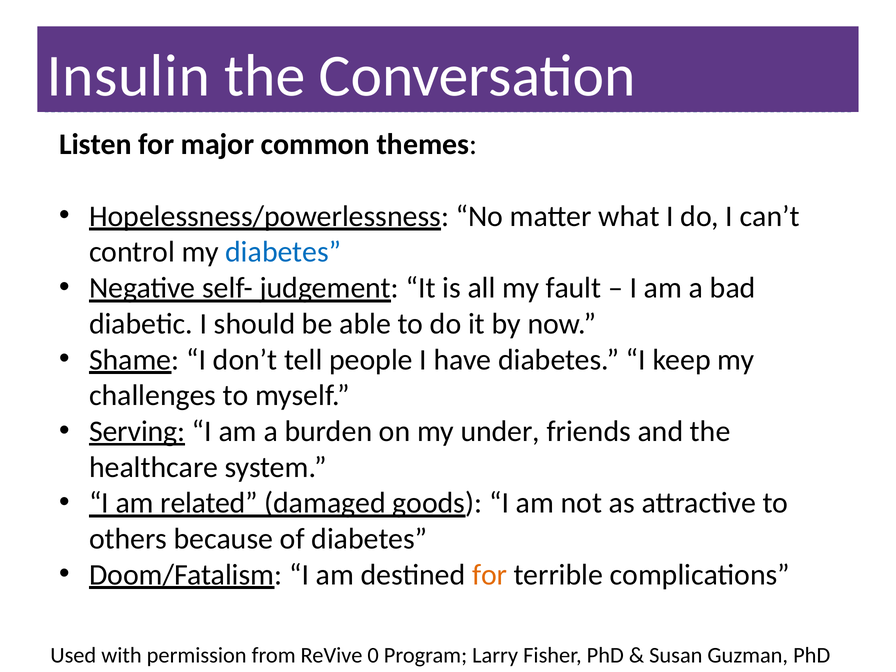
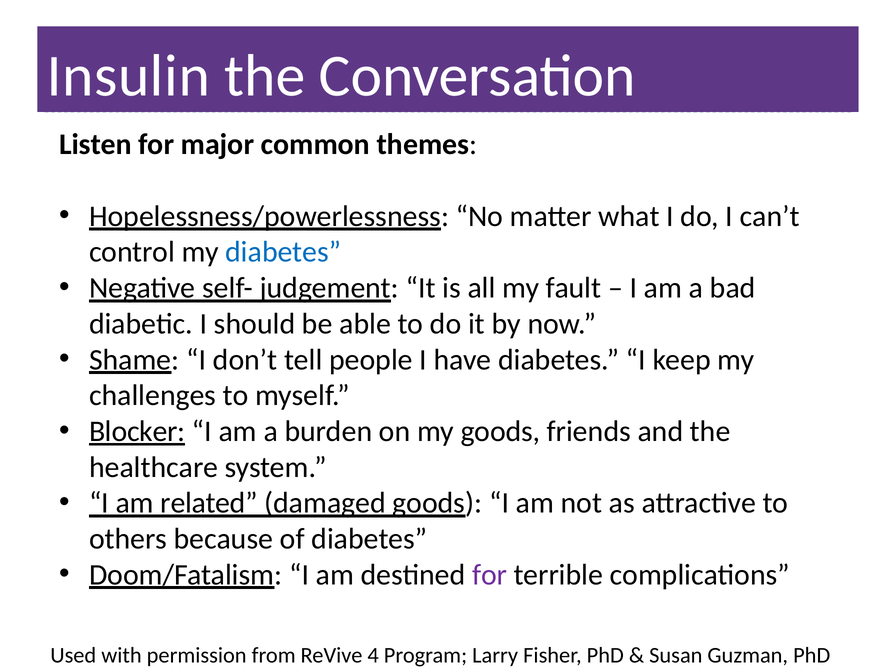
Serving: Serving -> Blocker (137, 431)
my under: under -> goods (500, 431)
for colour: orange -> purple (490, 575)
0: 0 -> 4 (373, 655)
